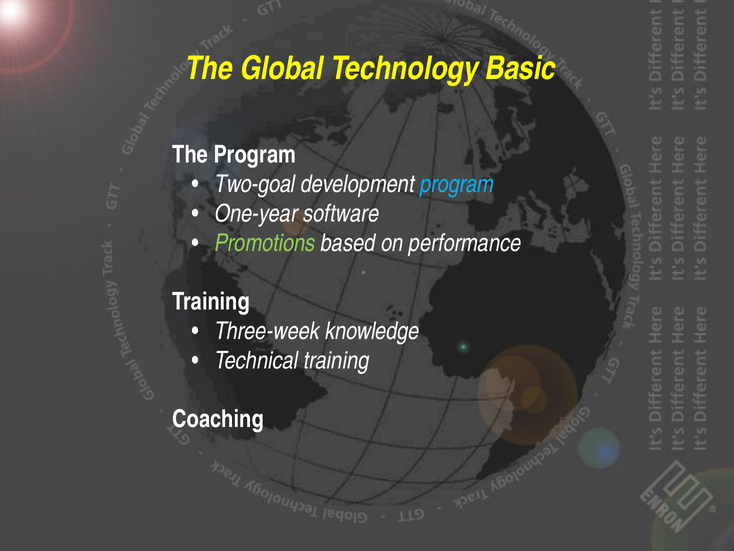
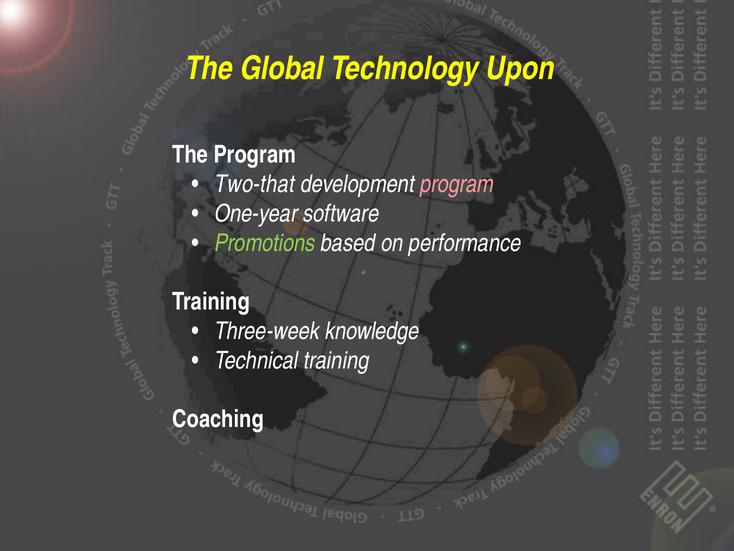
Basic: Basic -> Upon (520, 68)
Two-goal: Two-goal -> Two-that (255, 184)
program colour: light blue -> pink (457, 184)
